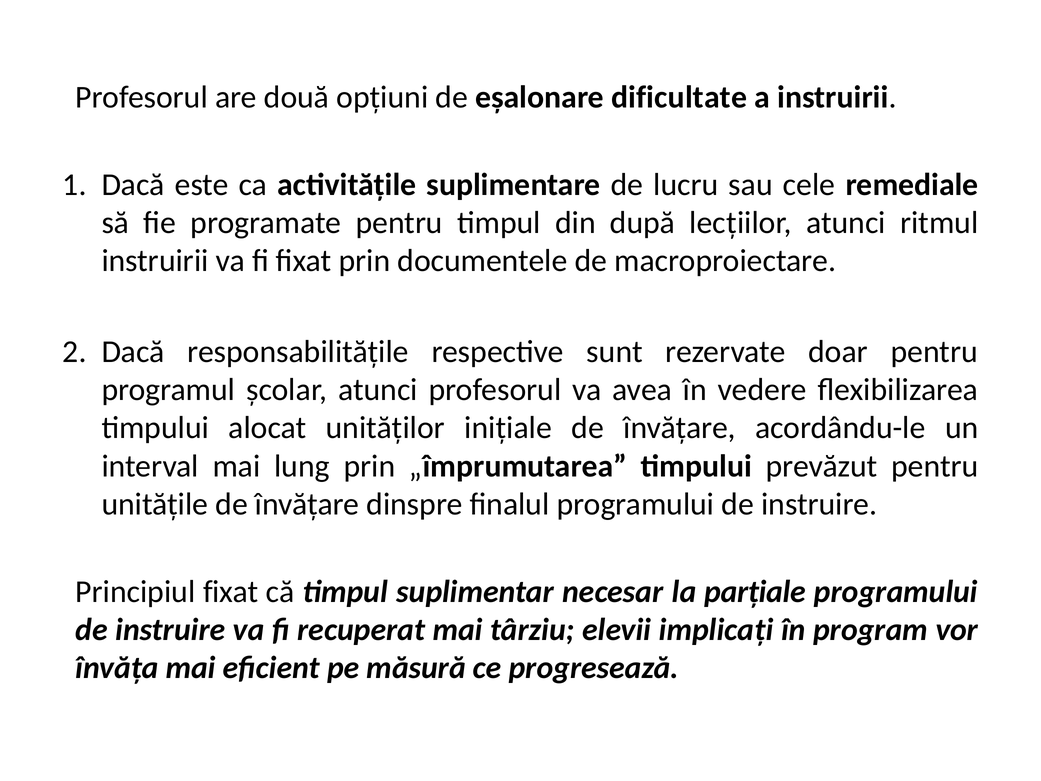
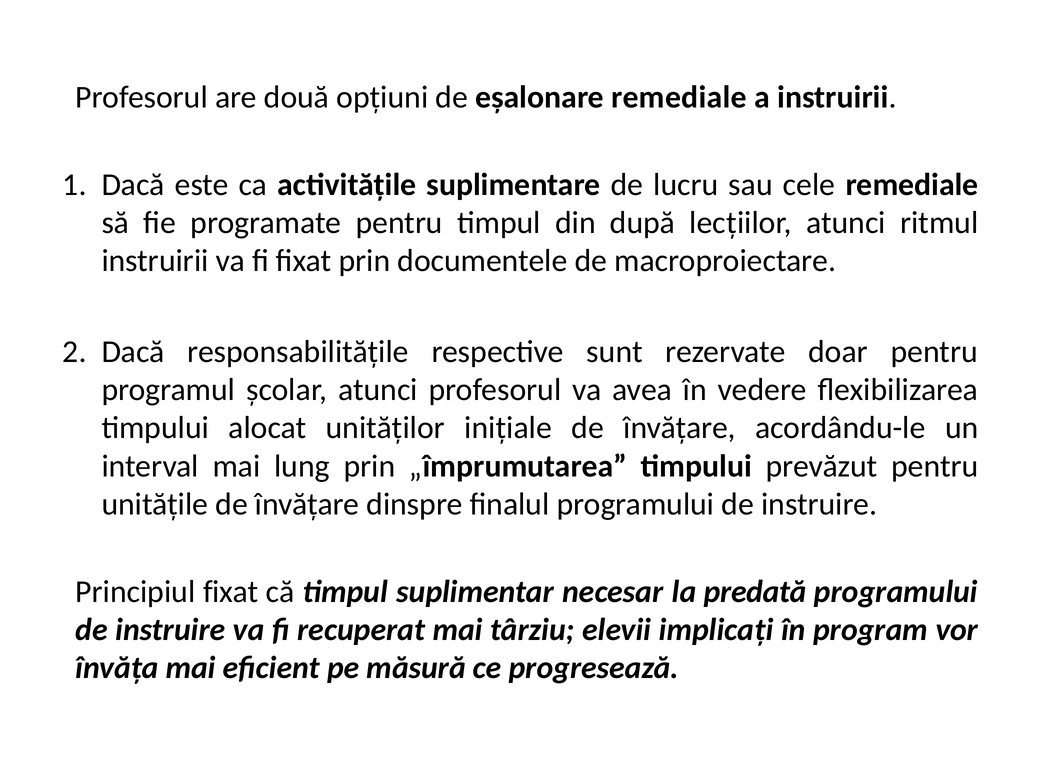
eşalonare dificultate: dificultate -> remediale (679, 97)
parțiale: parțiale -> predată (755, 591)
